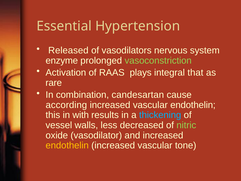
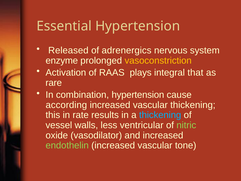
vasodilators: vasodilators -> adrenergics (127, 50)
vasoconstriction colour: light green -> yellow (158, 61)
combination candesartan: candesartan -> hypertension (138, 95)
vascular endothelin: endothelin -> thickening (193, 105)
with: with -> rate (81, 115)
decreased: decreased -> ventricular (142, 125)
endothelin colour: yellow -> light green (67, 145)
